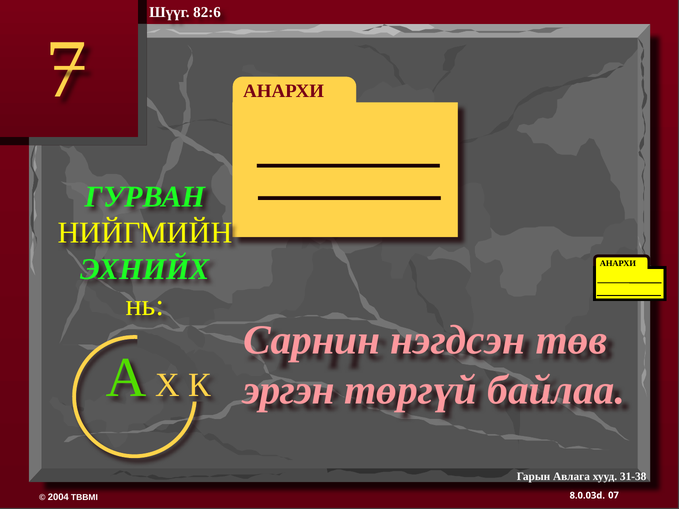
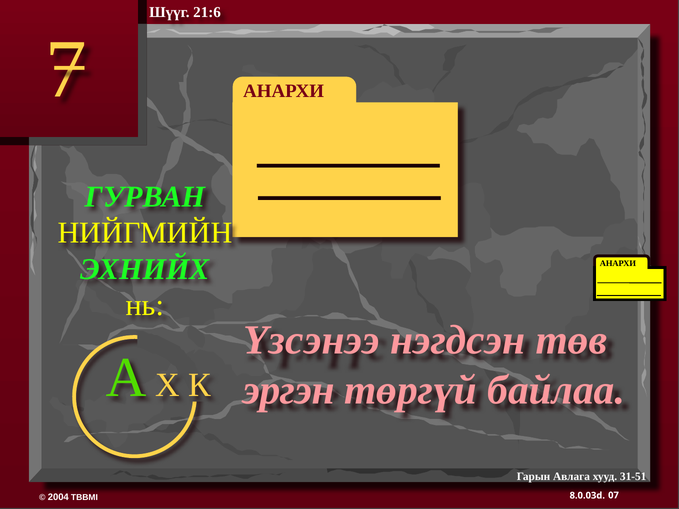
82:6: 82:6 -> 21:6 (207, 13)
Сарнин: Сарнин -> Үзсэнээ (312, 340)
31-38: 31-38 -> 31-51 (633, 477)
